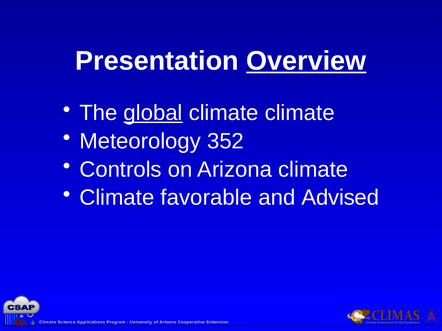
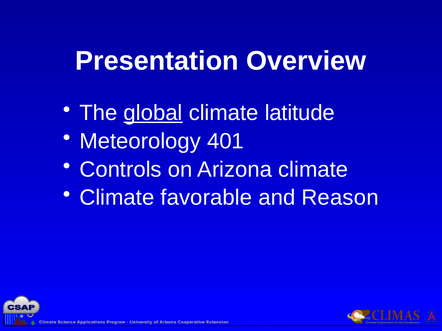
Overview underline: present -> none (306, 61)
climate climate: climate -> latitude (300, 113)
352: 352 -> 401 (225, 141)
Advised: Advised -> Reason (340, 198)
